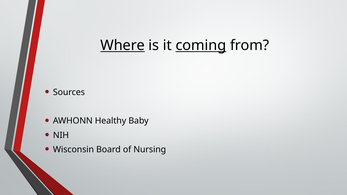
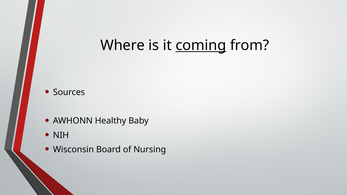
Where underline: present -> none (123, 45)
